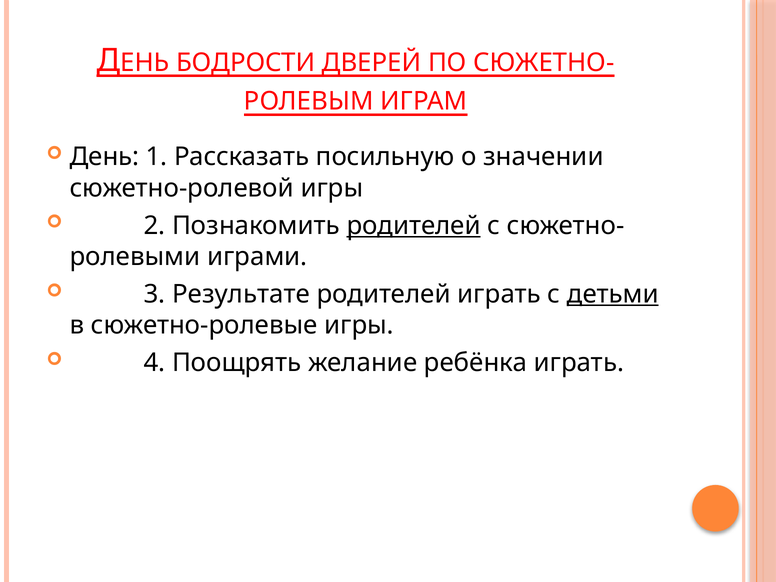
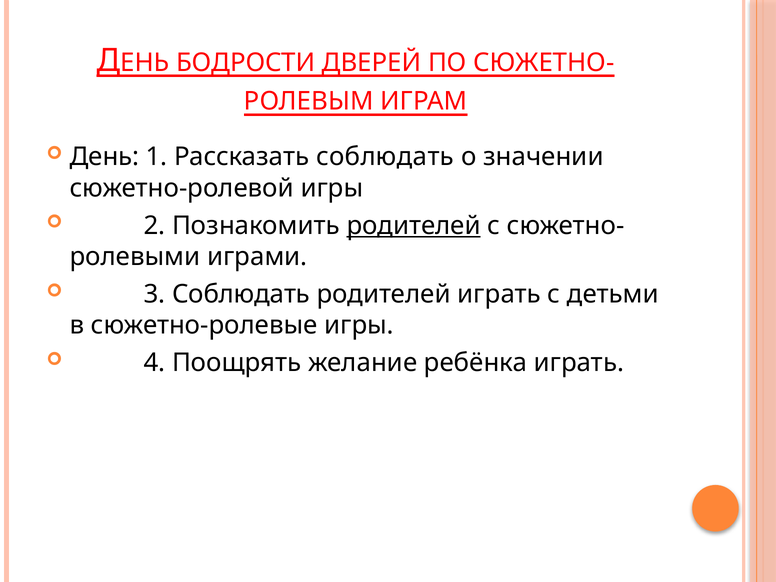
Рассказать посильную: посильную -> соблюдать (385, 157)
3 Результате: Результате -> Соблюдать (241, 294)
детьми underline: present -> none (613, 294)
